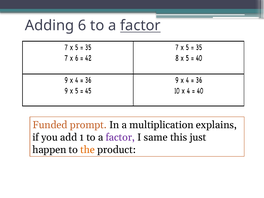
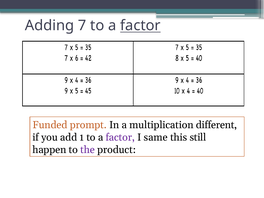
6: 6 -> 7 (82, 25)
explains: explains -> different (216, 125)
just: just -> still (198, 137)
the colour: orange -> purple (88, 150)
